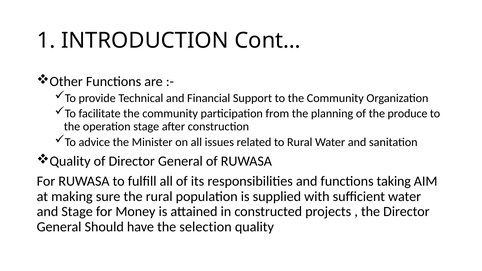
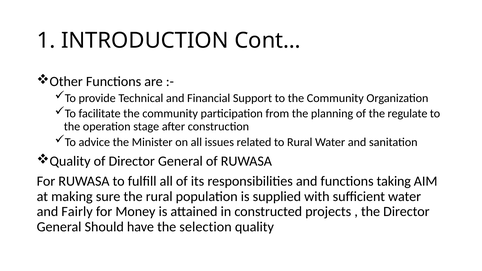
produce: produce -> regulate (408, 114)
and Stage: Stage -> Fairly (77, 212)
